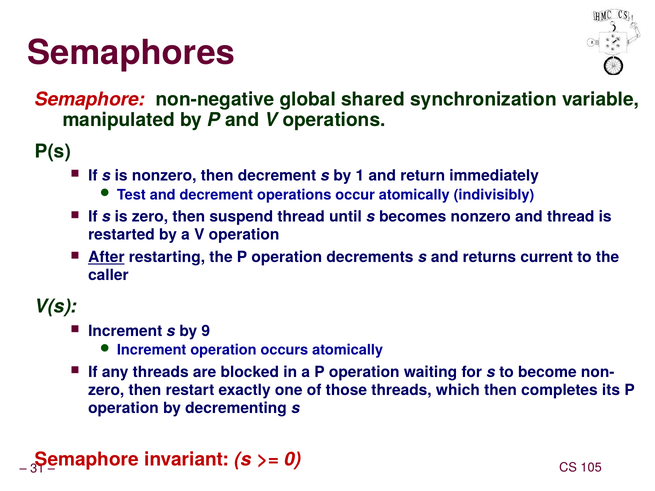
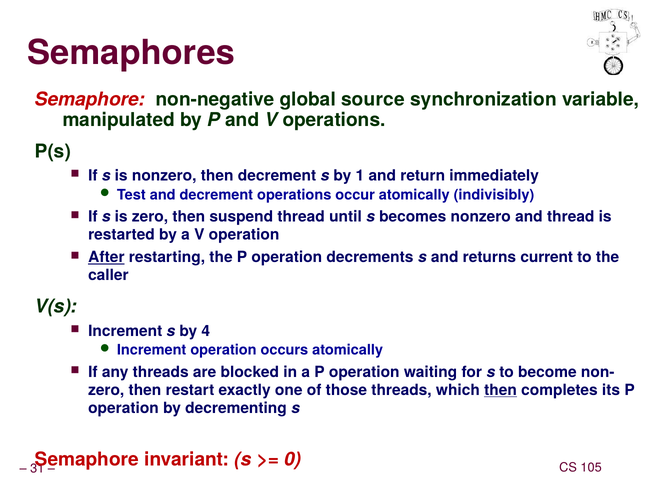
shared: shared -> source (373, 99)
9: 9 -> 4 (206, 331)
then underline: none -> present (501, 390)
